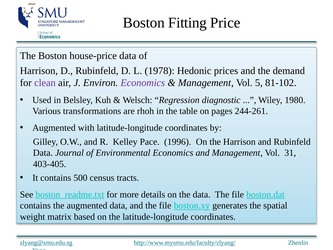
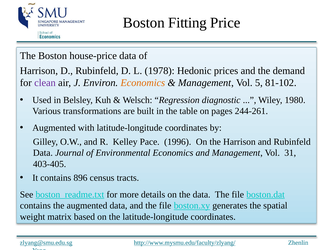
Economics colour: purple -> orange (143, 83)
rhoh: rhoh -> built (146, 111)
500: 500 -> 896 (80, 178)
